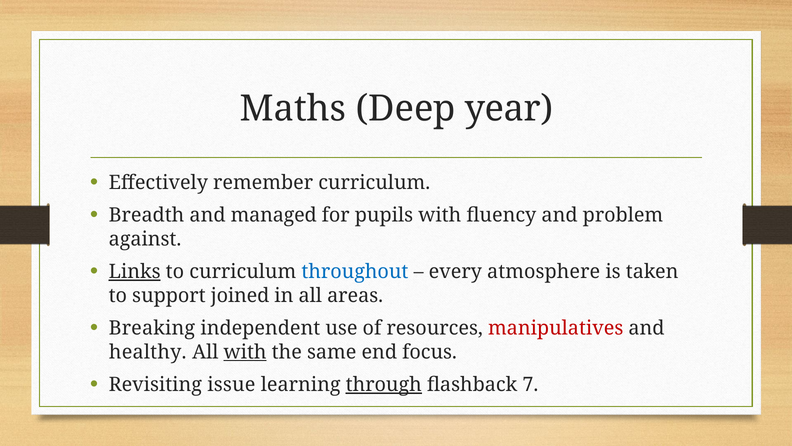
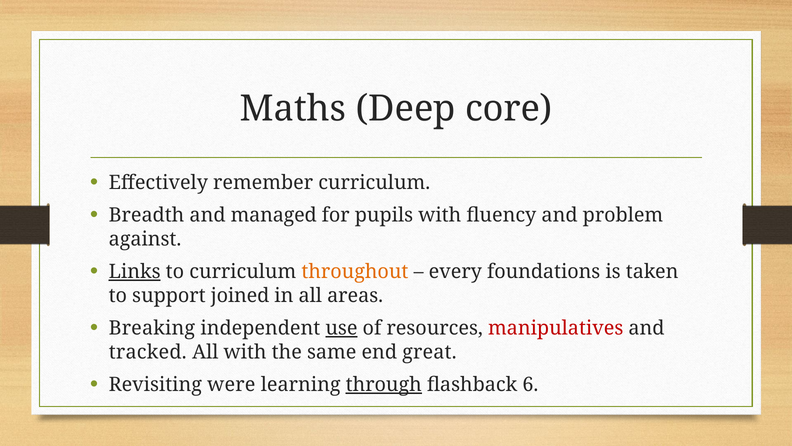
year: year -> core (509, 109)
throughout colour: blue -> orange (355, 271)
atmosphere: atmosphere -> foundations (544, 271)
use underline: none -> present (341, 328)
healthy: healthy -> tracked (148, 352)
with underline: present -> none (245, 352)
focus: focus -> great (429, 352)
issue: issue -> were (231, 384)
7: 7 -> 6 (530, 384)
